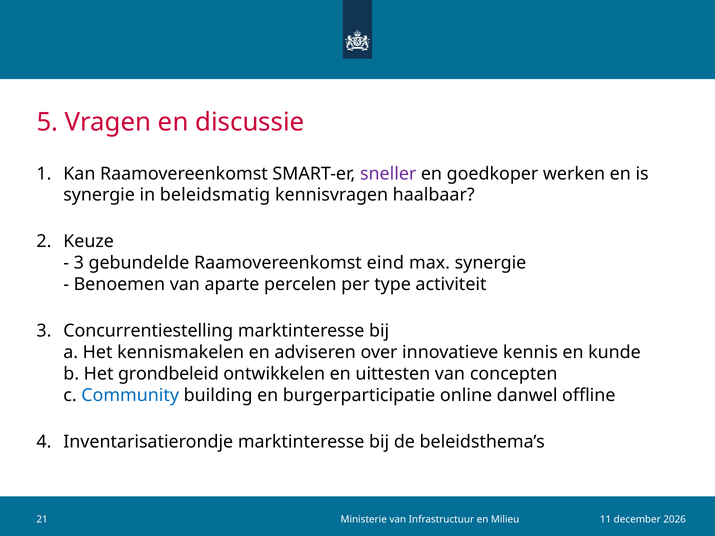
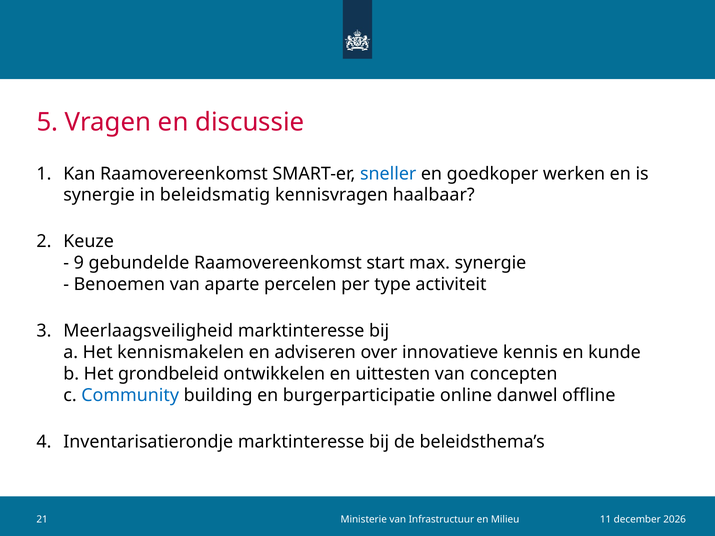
sneller colour: purple -> blue (388, 174)
3: 3 -> 9 (79, 263)
eind: eind -> start (386, 263)
Concurrentiestelling: Concurrentiestelling -> Meerlaagsveiligheid (148, 331)
